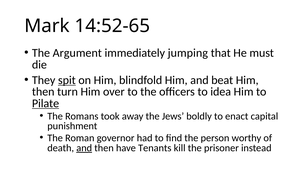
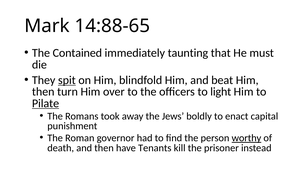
14:52-65: 14:52-65 -> 14:88-65 (112, 26)
Argument: Argument -> Contained (77, 53)
jumping: jumping -> taunting (188, 53)
idea: idea -> light (221, 92)
worthy underline: none -> present (246, 138)
and underline: present -> none (84, 148)
